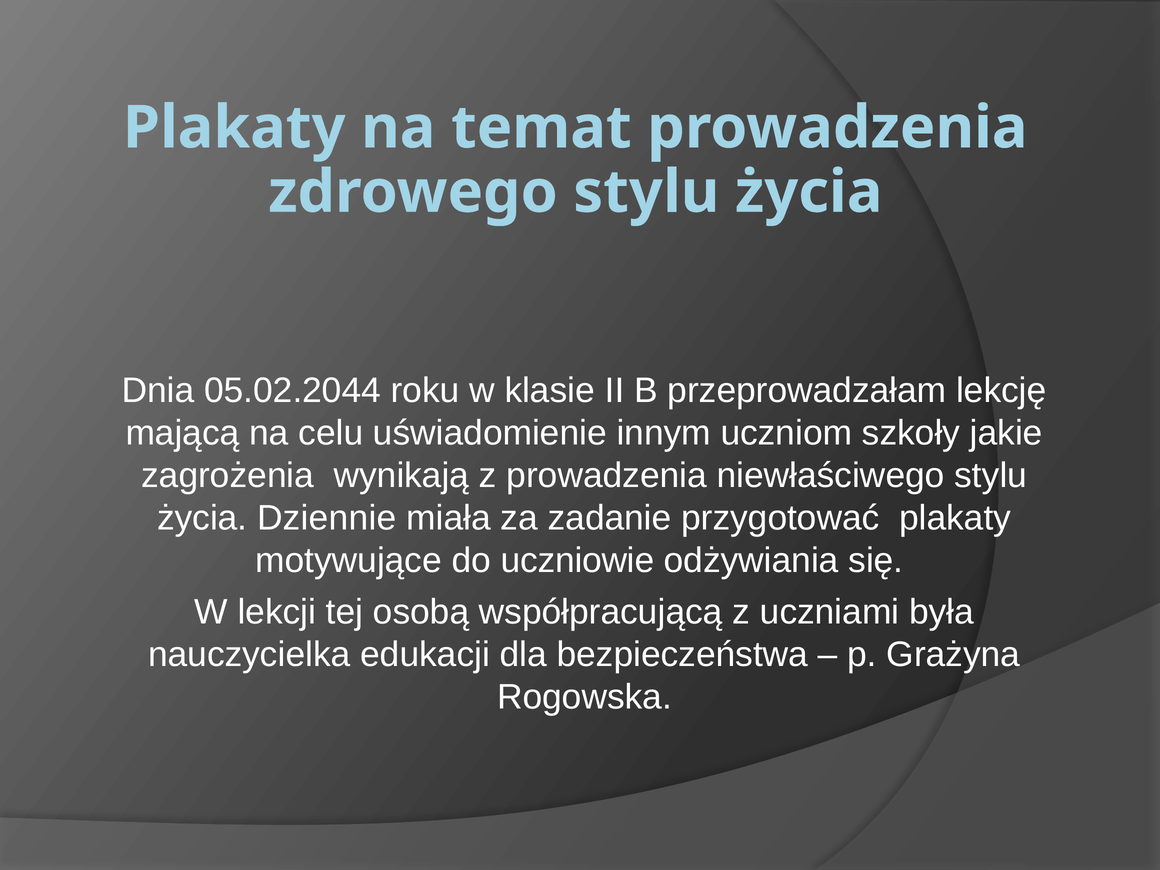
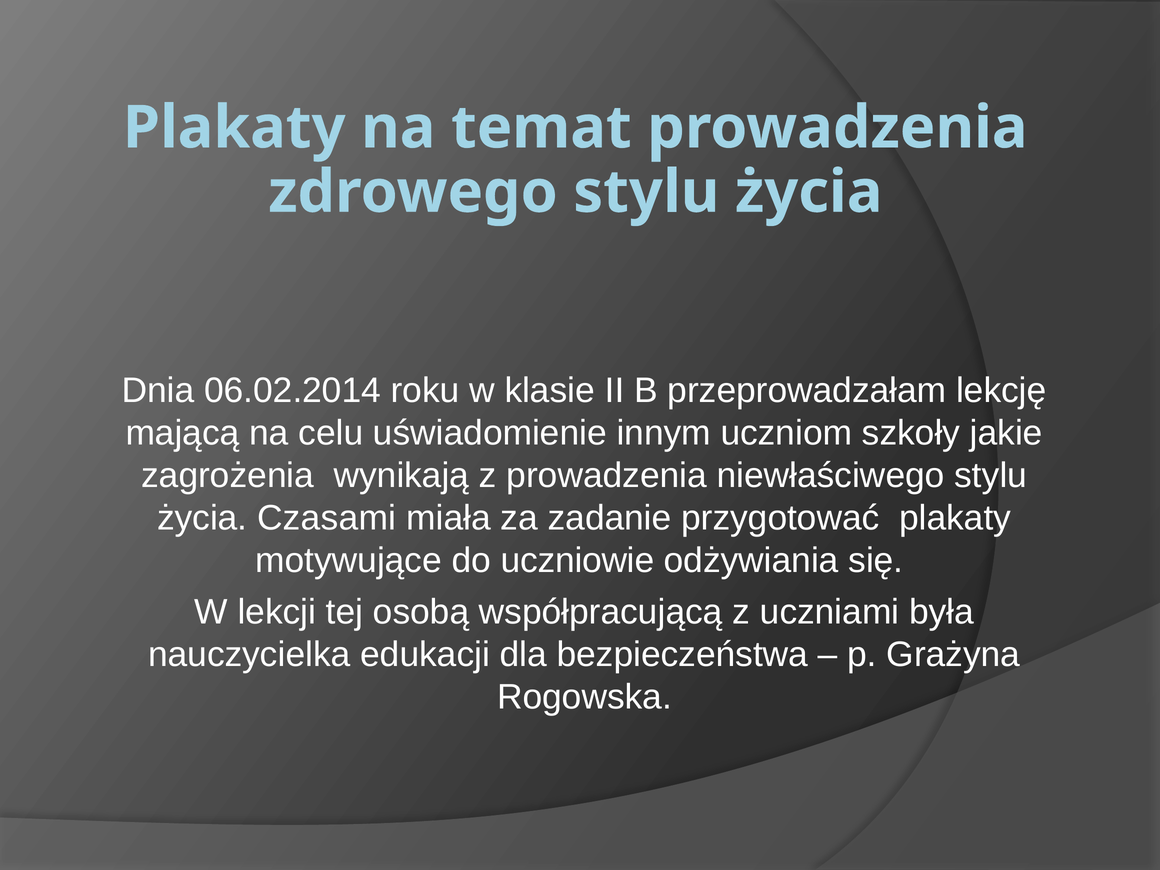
05.02.2044: 05.02.2044 -> 06.02.2014 (293, 391)
Dziennie: Dziennie -> Czasami (327, 518)
